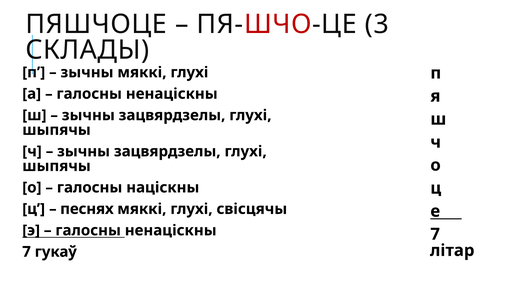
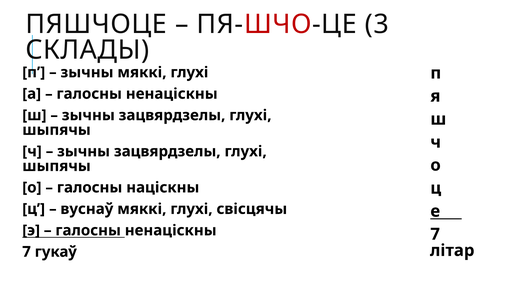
песнях: песнях -> вуснаў (87, 209)
